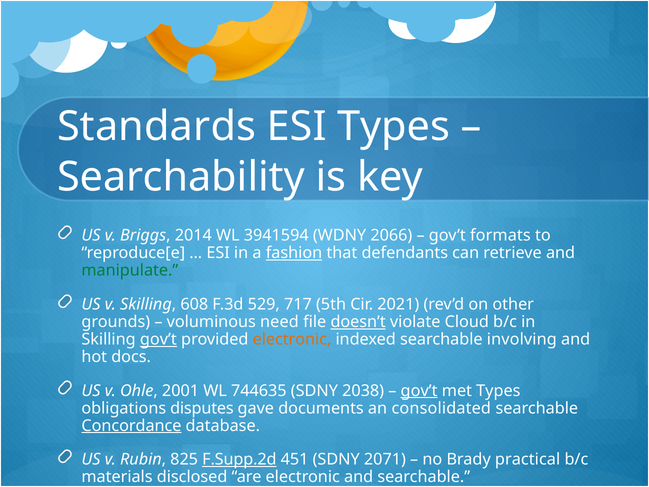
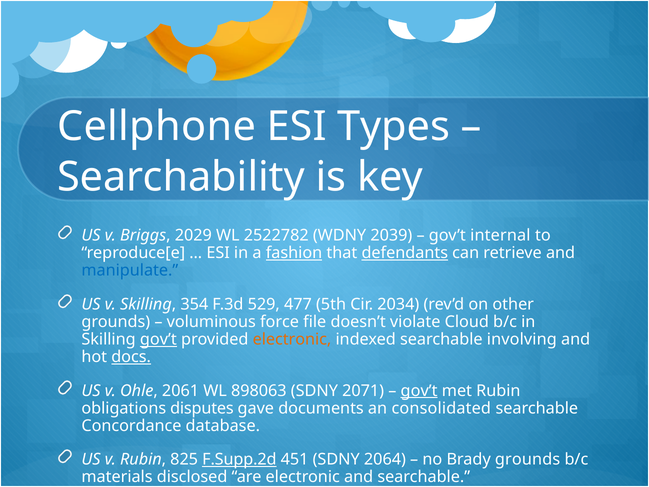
Standards: Standards -> Cellphone (156, 127)
2014: 2014 -> 2029 (193, 235)
3941594: 3941594 -> 2522782 (276, 235)
2066: 2066 -> 2039 (391, 235)
formats: formats -> internal (500, 235)
defendants underline: none -> present (405, 253)
manipulate colour: green -> blue (130, 270)
608: 608 -> 354 (194, 304)
717: 717 -> 477 (298, 304)
2021: 2021 -> 2034 (398, 304)
need: need -> force (280, 322)
doesn’t underline: present -> none (358, 322)
docs underline: none -> present (131, 357)
2001: 2001 -> 2061 (181, 390)
744635: 744635 -> 898063 (259, 390)
2038: 2038 -> 2071 (363, 390)
met Types: Types -> Rubin (498, 390)
Concordance underline: present -> none (131, 426)
2071: 2071 -> 2064 (385, 459)
Brady practical: practical -> grounds (528, 459)
